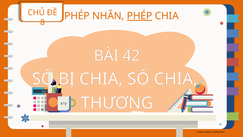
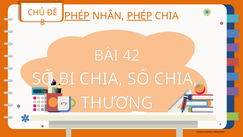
PHÉP underline: none -> present (77, 16)
